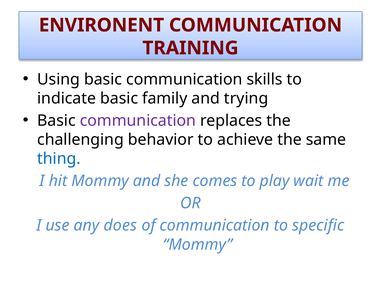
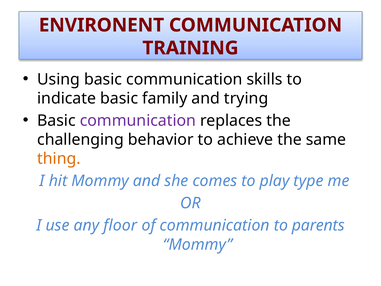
thing colour: blue -> orange (59, 159)
wait: wait -> type (308, 181)
does: does -> floor (120, 225)
specific: specific -> parents (318, 225)
